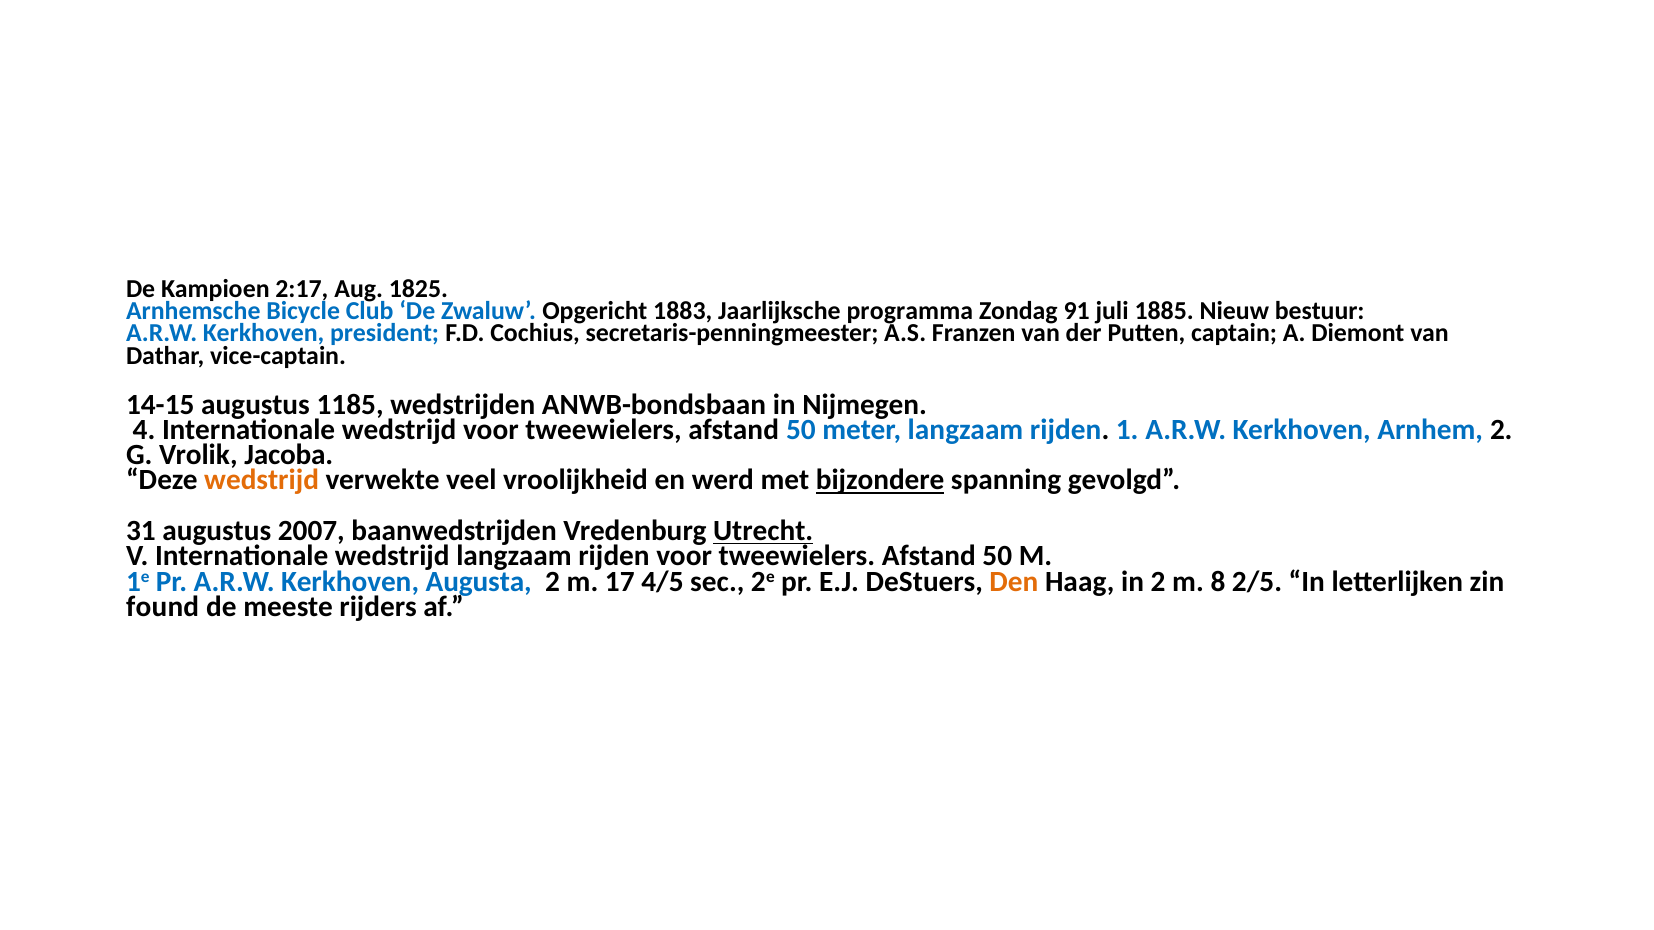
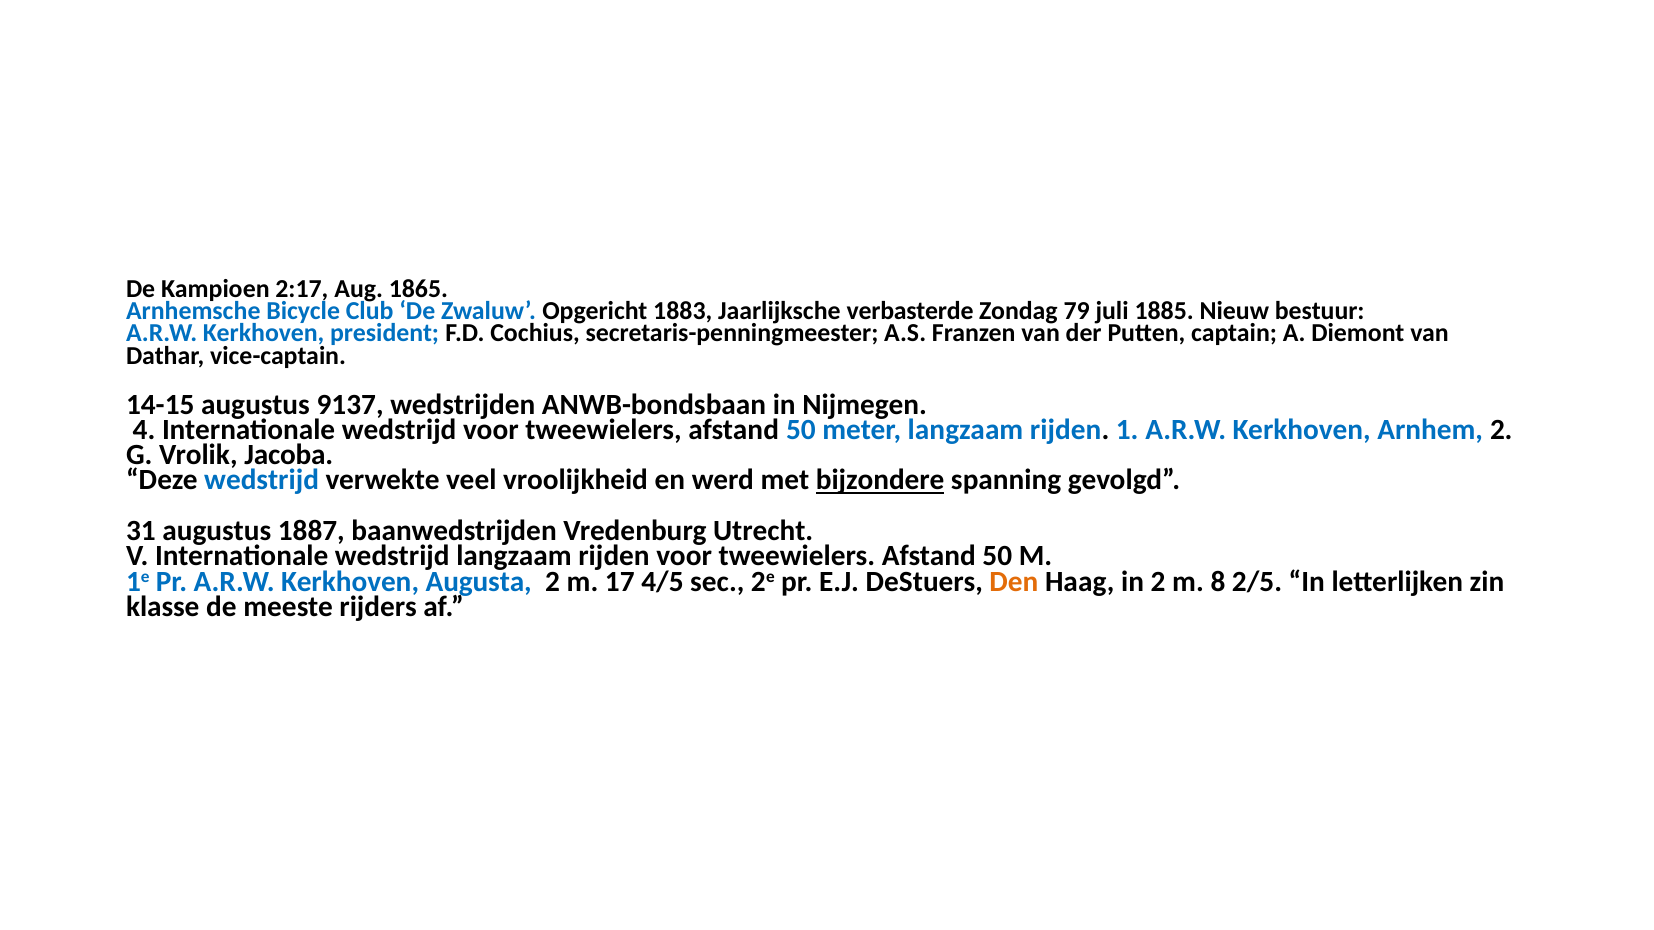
1825: 1825 -> 1865 (418, 289)
programma: programma -> verbasterde (910, 311)
91: 91 -> 79 (1077, 311)
1185: 1185 -> 9137 (350, 405)
wedstrijd colour: orange -> blue (262, 480)
2007: 2007 -> 1887 (311, 531)
Utrecht underline: present -> none (763, 531)
found: found -> klasse (163, 607)
